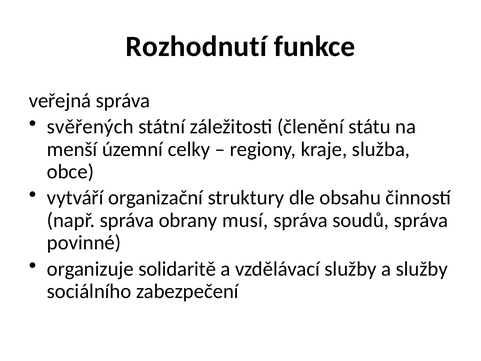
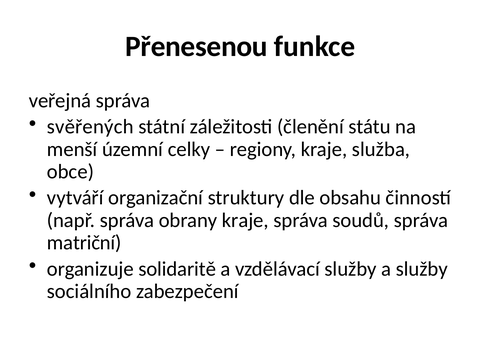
Rozhodnutí: Rozhodnutí -> Přenesenou (196, 47)
obrany musí: musí -> kraje (245, 220)
povinné: povinné -> matriční (84, 242)
